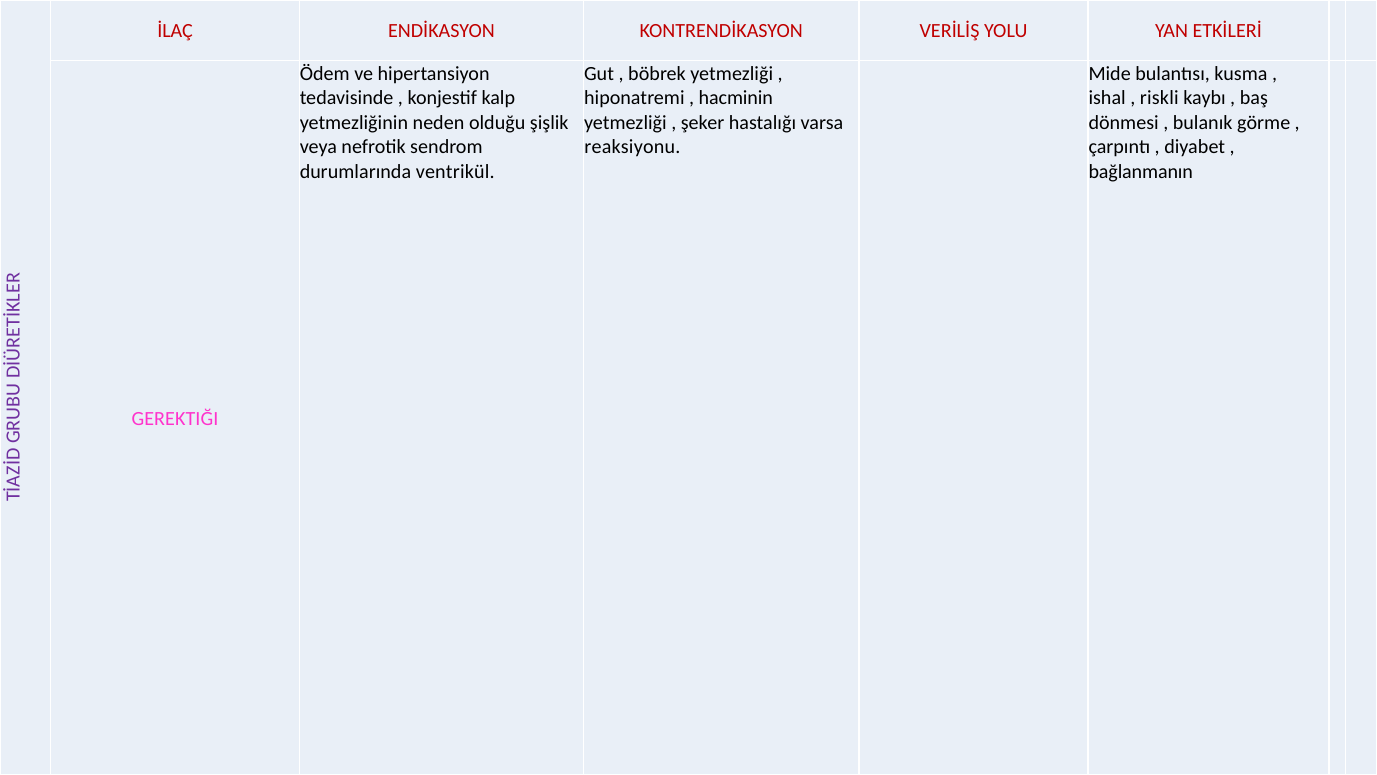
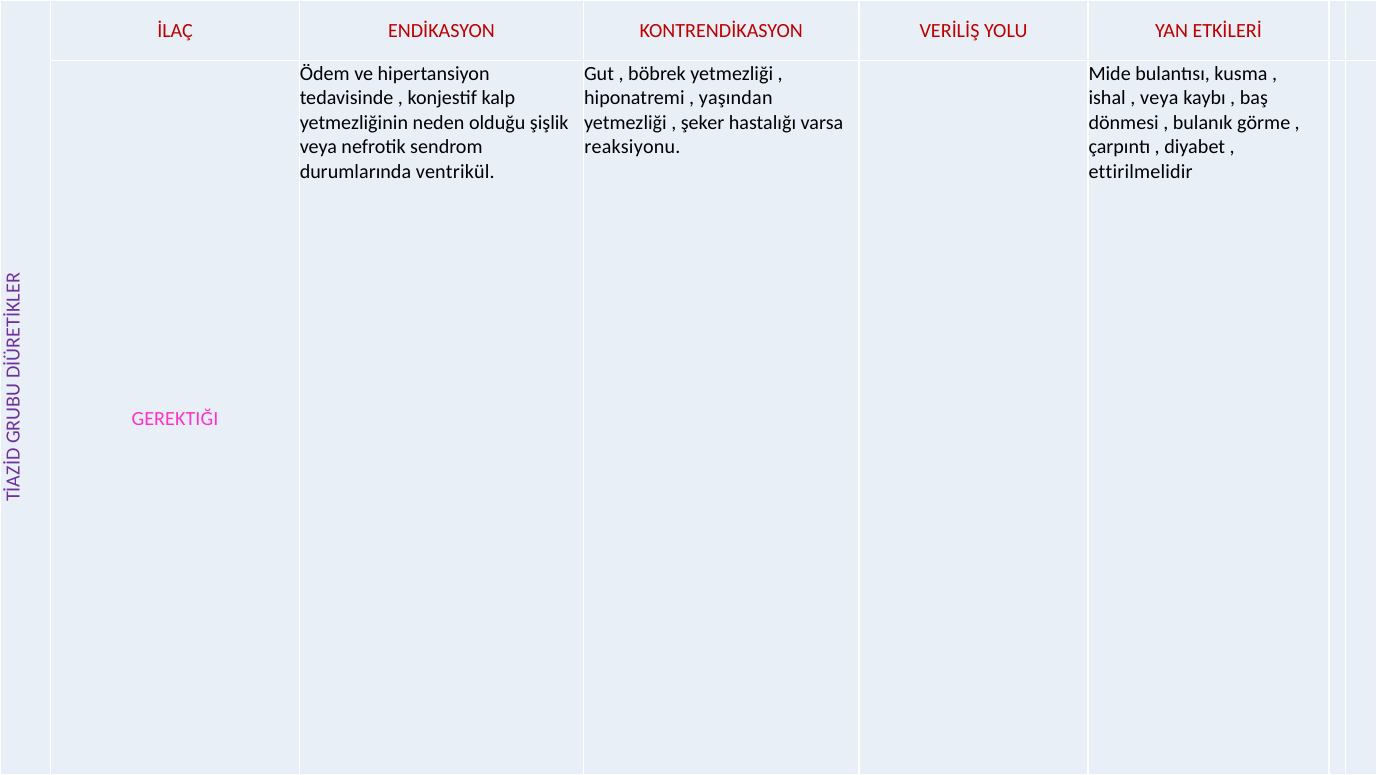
hacminin: hacminin -> yaşından (736, 98)
riskli: riskli -> veya (1159, 98)
bağlanmanın: bağlanmanın -> ettirilmelidir (1141, 171)
